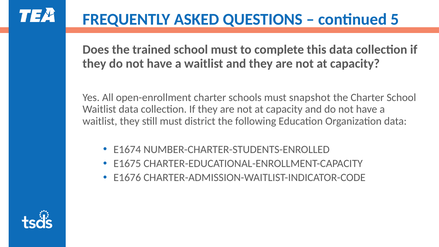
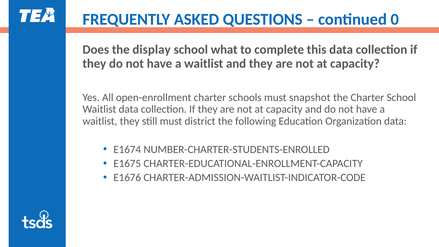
5: 5 -> 0 (395, 19)
trained: trained -> display (152, 50)
school must: must -> what (224, 50)
